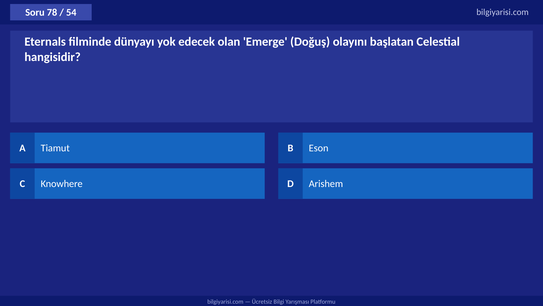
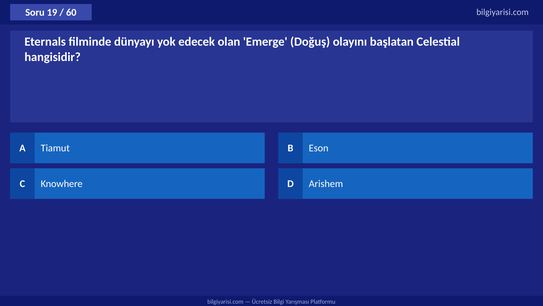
78: 78 -> 19 (52, 12)
54: 54 -> 60 (71, 12)
